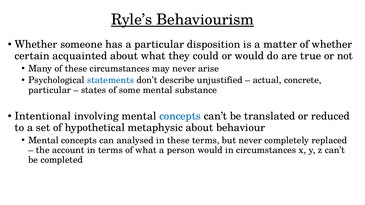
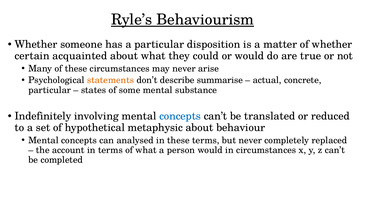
statements colour: blue -> orange (111, 80)
unjustified: unjustified -> summarise (220, 80)
Intentional: Intentional -> Indefinitely (43, 116)
